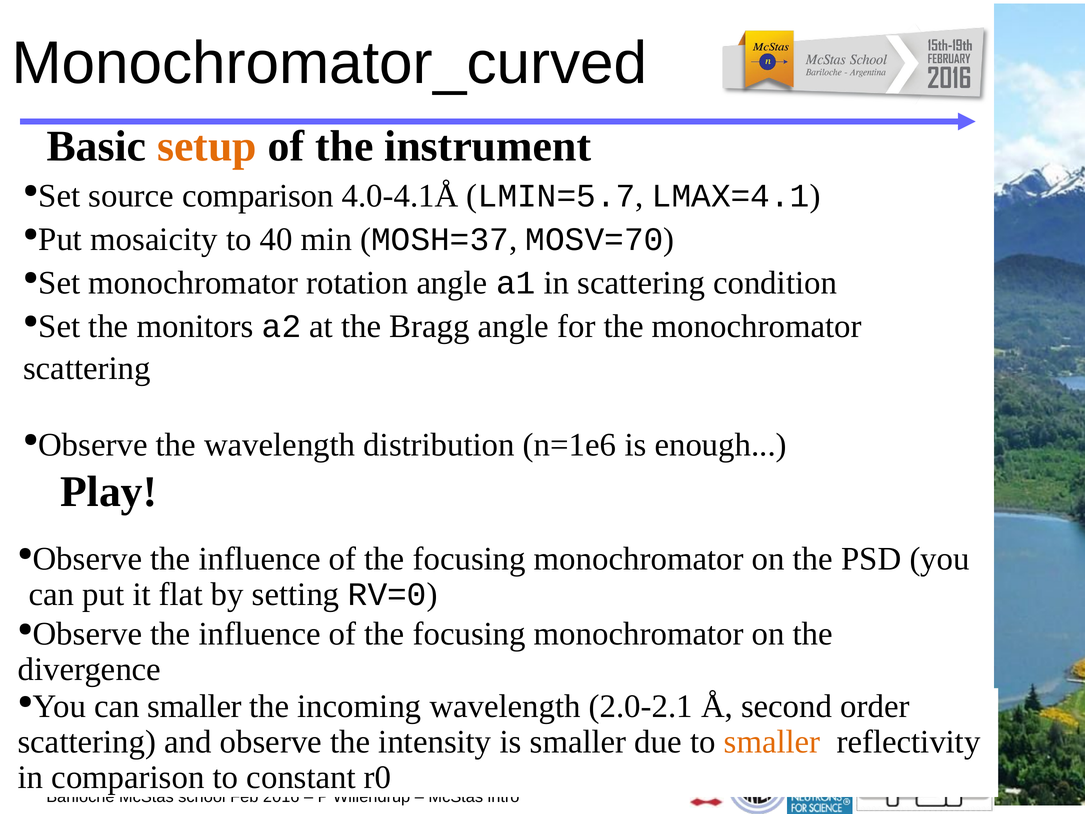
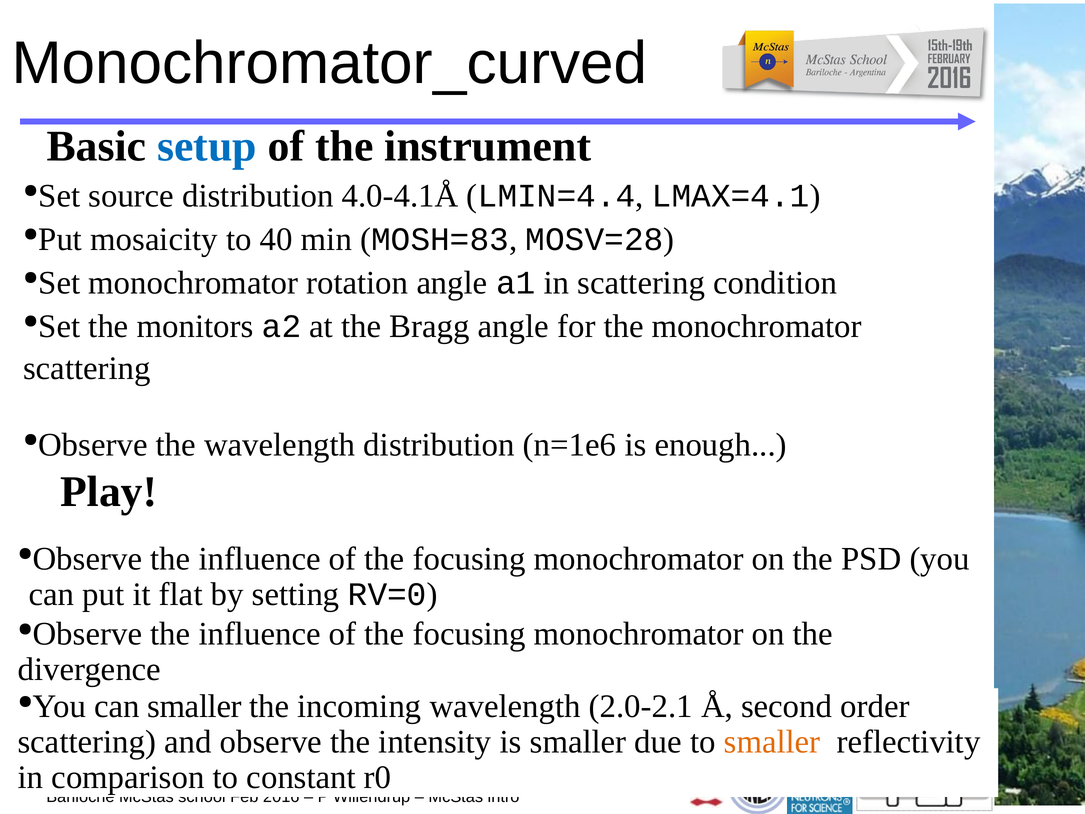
setup colour: orange -> blue (207, 146)
source comparison: comparison -> distribution (258, 196)
LMIN=5.7: LMIN=5.7 -> LMIN=4.4 (557, 196)
MOSH=37: MOSH=37 -> MOSH=83 (440, 239)
MOSV=70: MOSV=70 -> MOSV=28 (594, 239)
